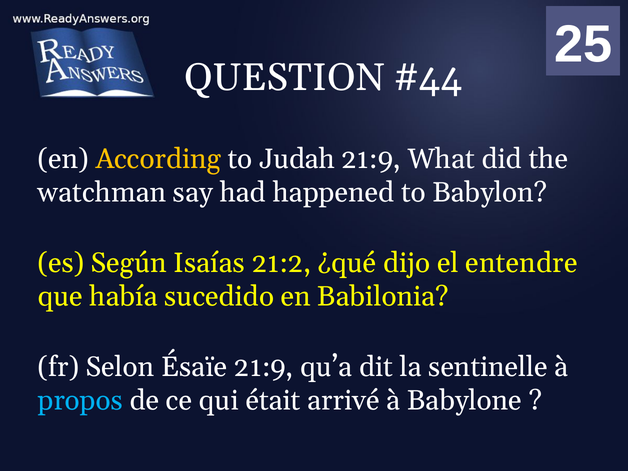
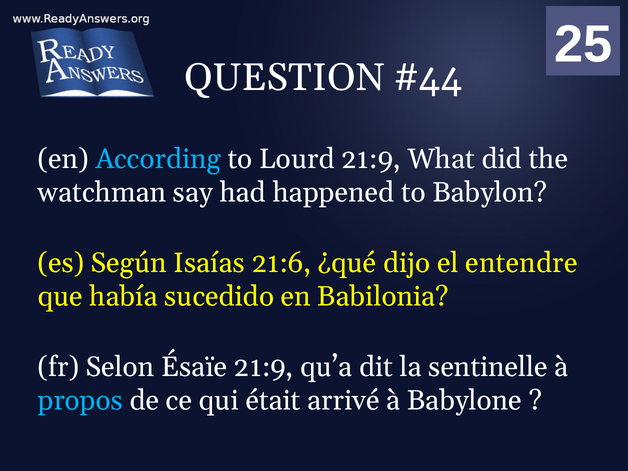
According colour: yellow -> light blue (158, 159)
Judah: Judah -> Lourd (297, 159)
21:2: 21:2 -> 21:6 (281, 263)
